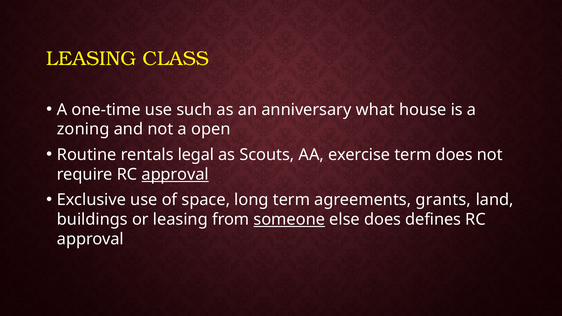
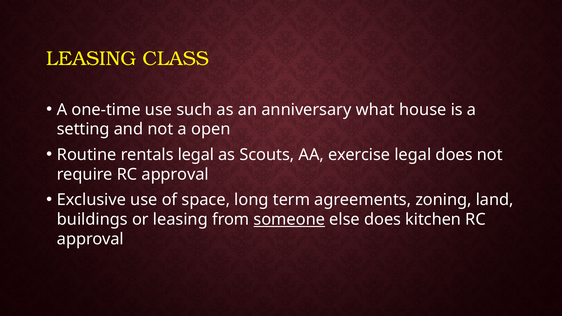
zoning: zoning -> setting (83, 129)
exercise term: term -> legal (413, 155)
approval underline: present -> none (175, 174)
grants: grants -> zoning (443, 200)
defines: defines -> kitchen (433, 220)
